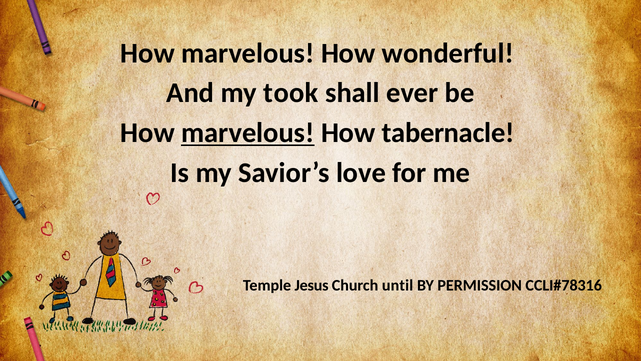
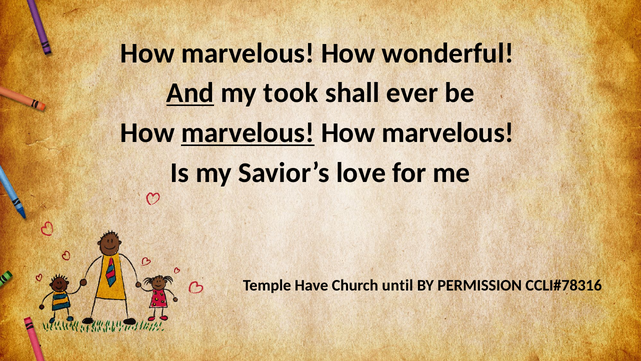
And underline: none -> present (190, 93)
tabernacle: tabernacle -> marvelous (448, 133)
Jesus: Jesus -> Have (311, 285)
